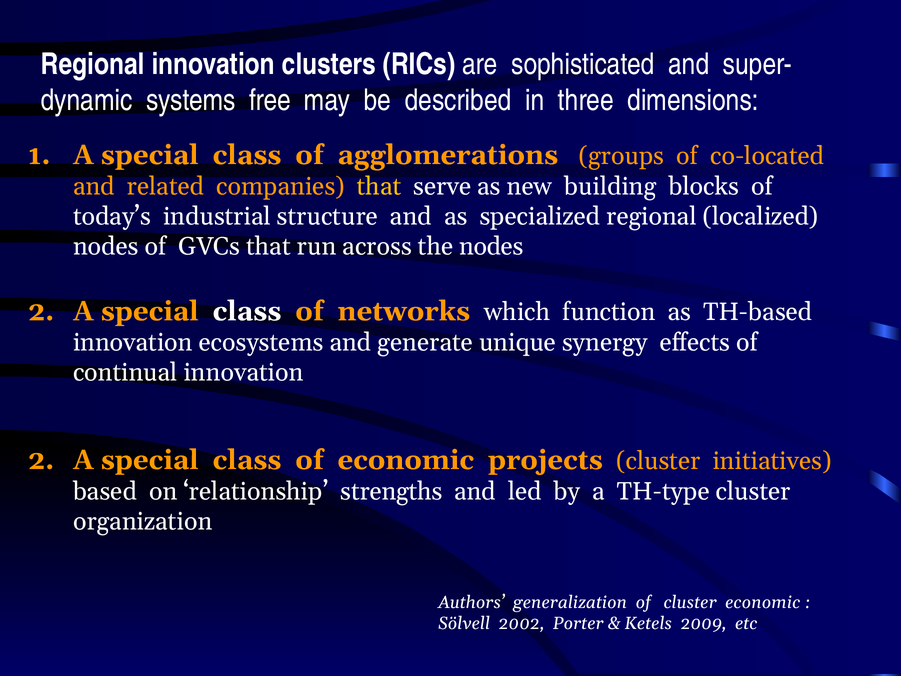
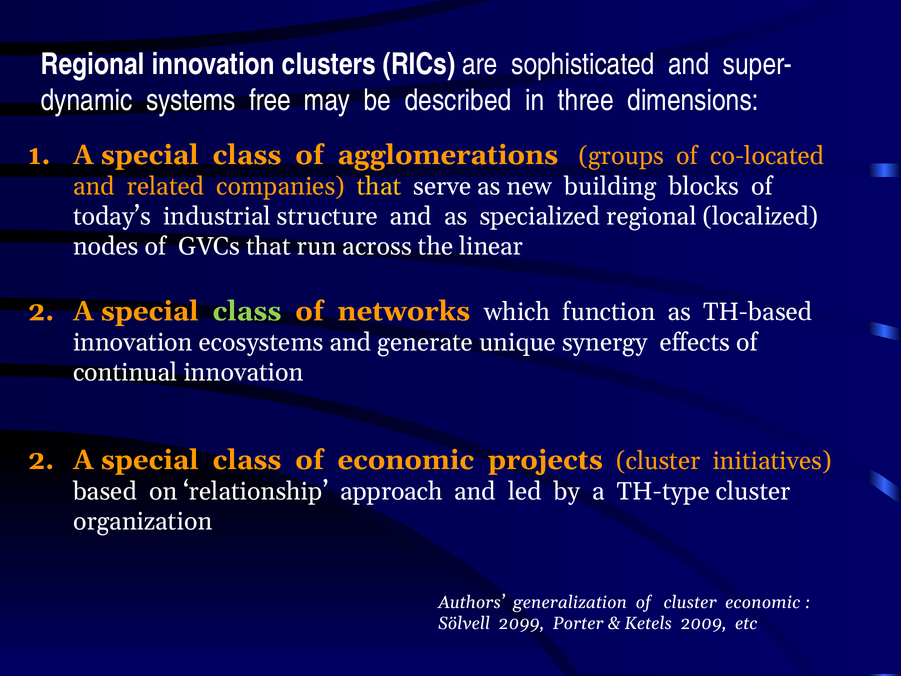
the nodes: nodes -> linear (491, 246)
class colour: white -> light green (247, 311)
strengths: strengths -> approach (391, 491)
2002: 2002 -> 2099 (521, 623)
